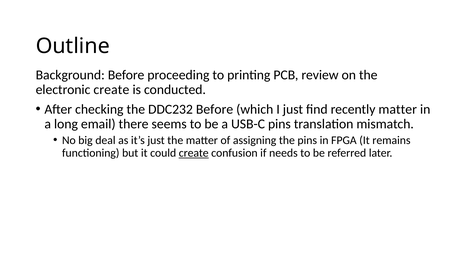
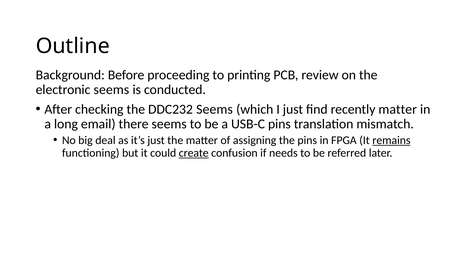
electronic create: create -> seems (111, 90)
DDC232 Before: Before -> Seems (214, 109)
remains underline: none -> present (391, 140)
